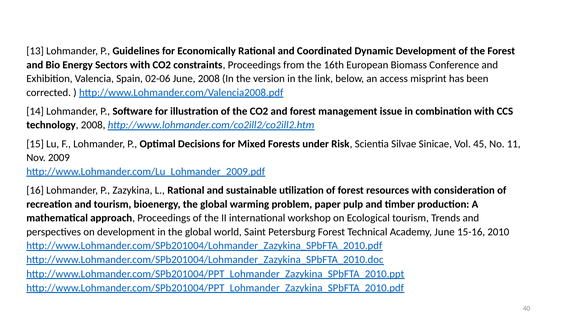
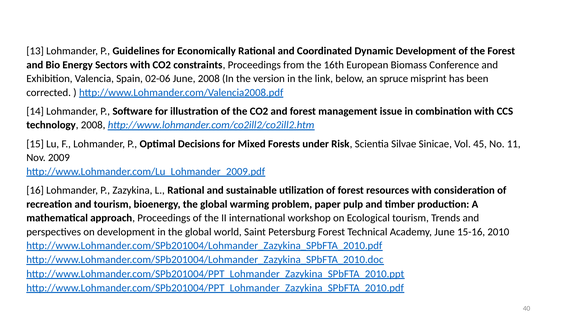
access: access -> spruce (394, 79)
